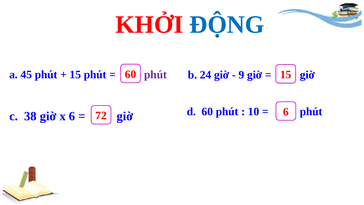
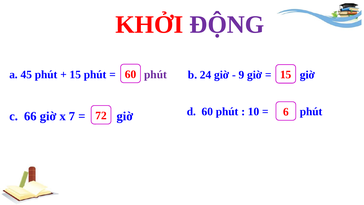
ĐỘNG colour: blue -> purple (227, 24)
38: 38 -> 66 (30, 116)
x 6: 6 -> 7 (72, 116)
